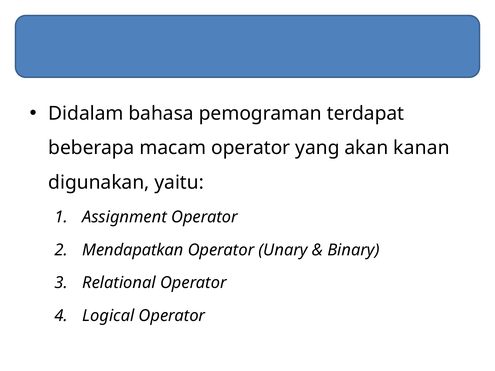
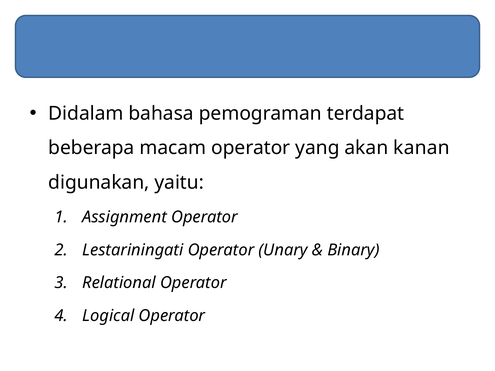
Mendapatkan: Mendapatkan -> Lestariningati (133, 250)
